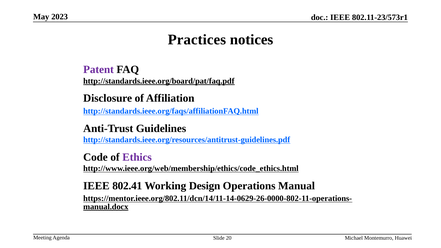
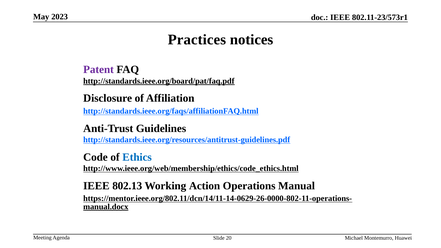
Ethics colour: purple -> blue (137, 157)
802.41: 802.41 -> 802.13 (127, 186)
Design: Design -> Action (205, 186)
